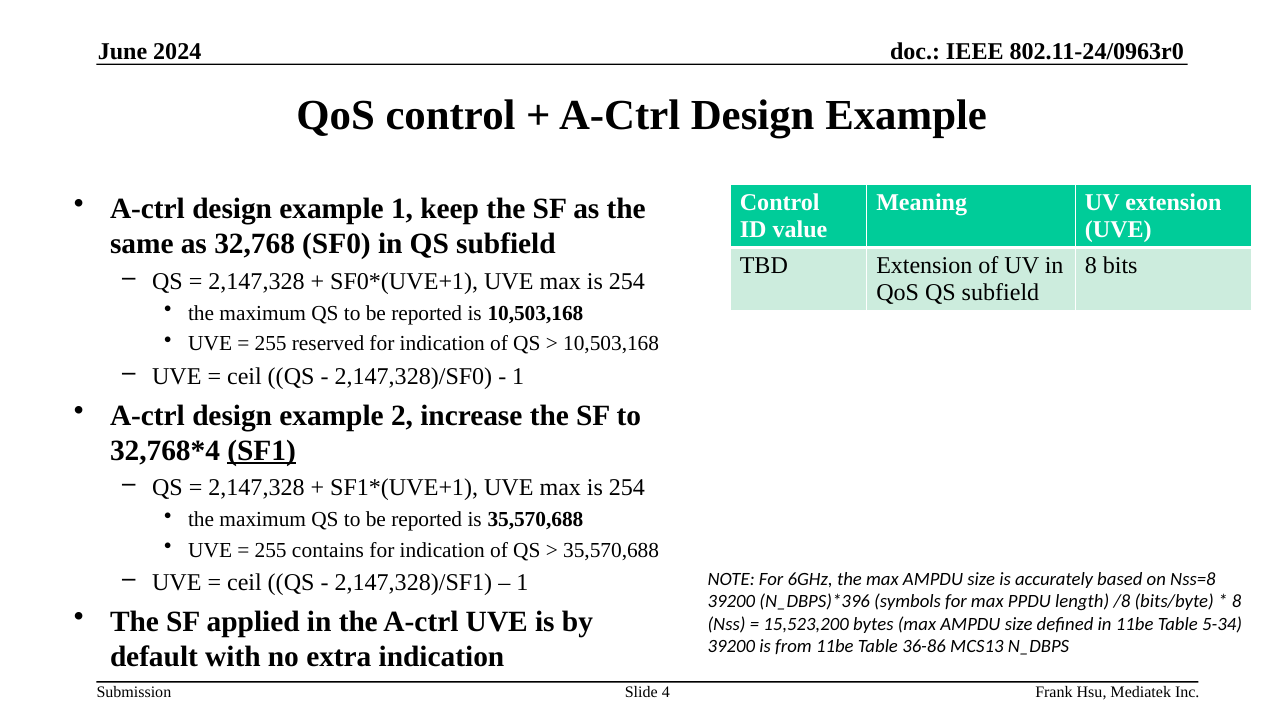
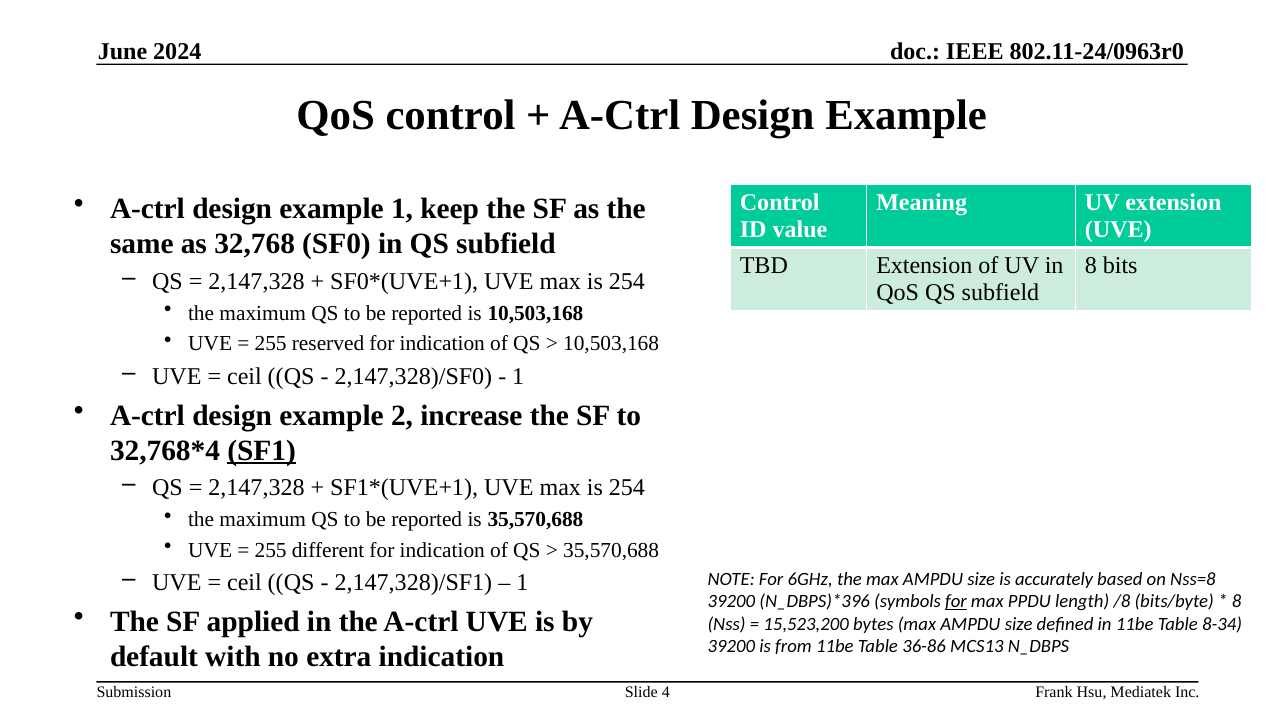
contains: contains -> different (328, 550)
for underline: none -> present (956, 602)
5-34: 5-34 -> 8-34 (1222, 624)
